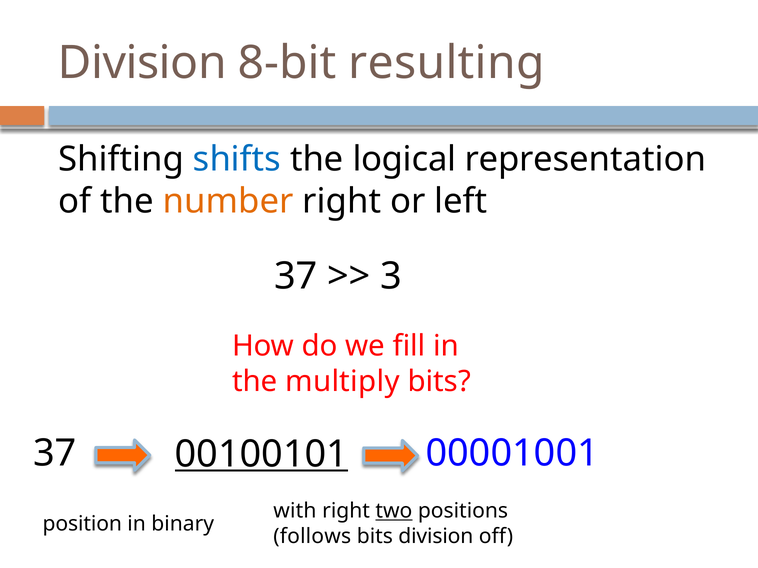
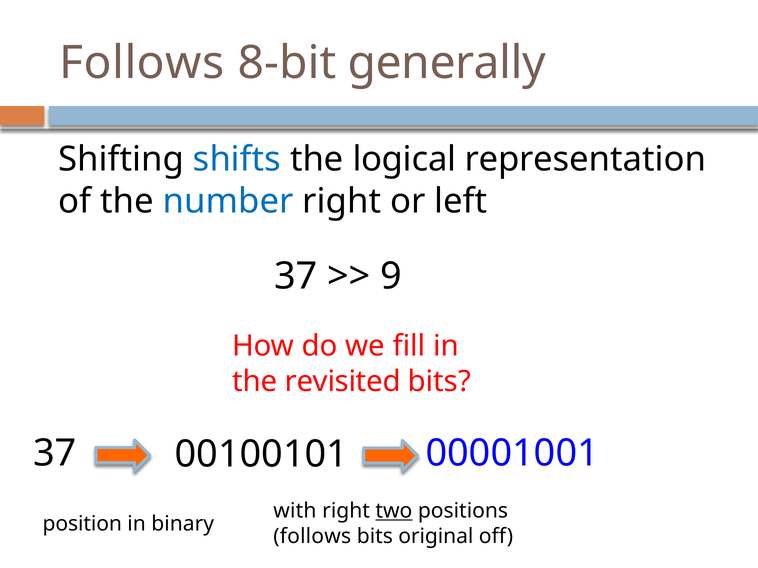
Division: Division -> Follows (142, 63)
resulting: resulting -> generally (447, 63)
number colour: orange -> blue (228, 201)
3: 3 -> 9 (391, 276)
multiply: multiply -> revisited (343, 382)
00100101 underline: present -> none (261, 455)
bits division: division -> original (436, 537)
